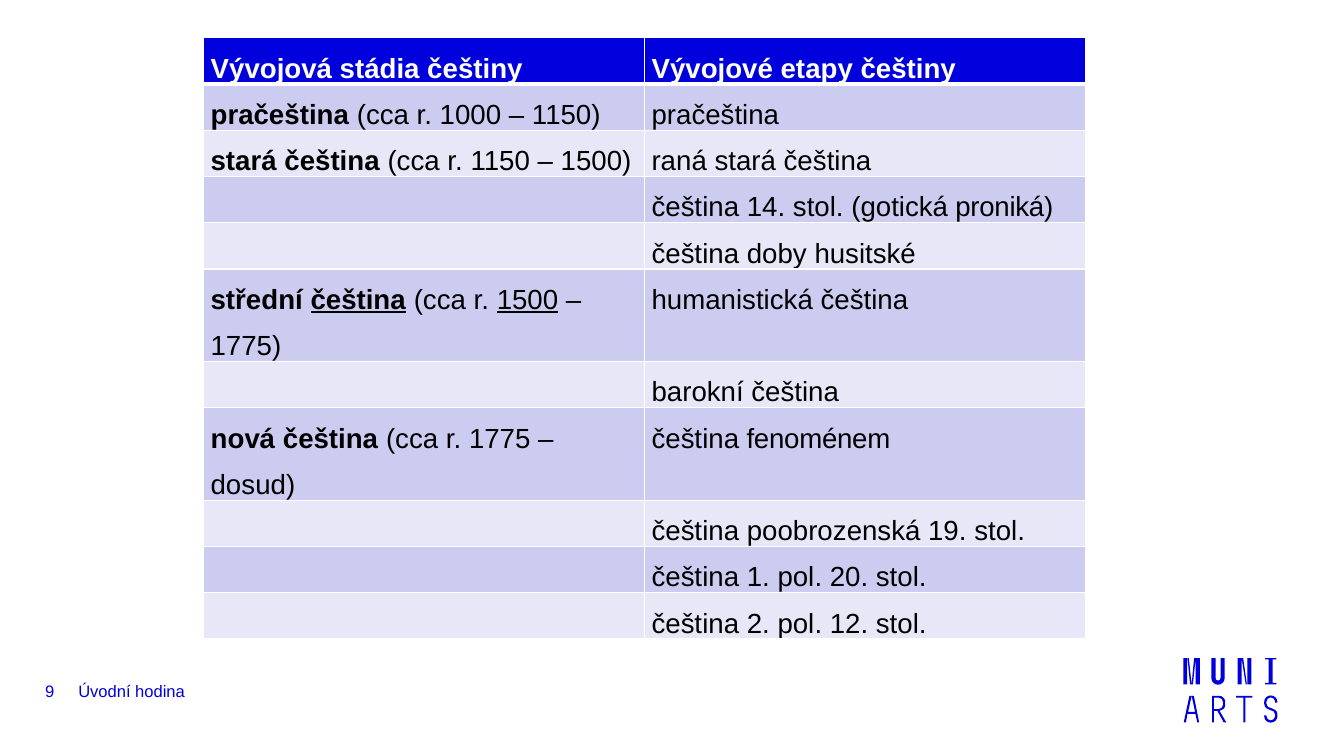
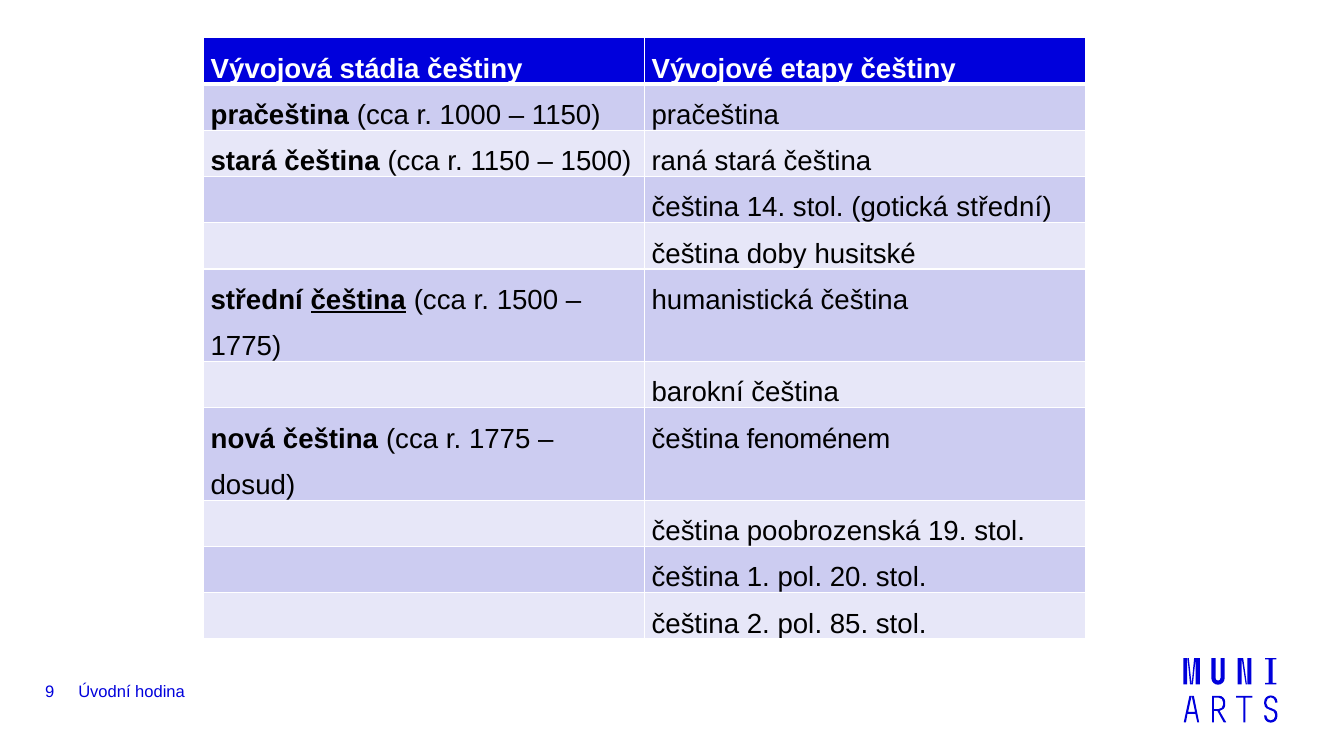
gotická proniká: proniká -> střední (1004, 208)
1500 underline: present -> none (527, 300)
12: 12 -> 85 (849, 624)
